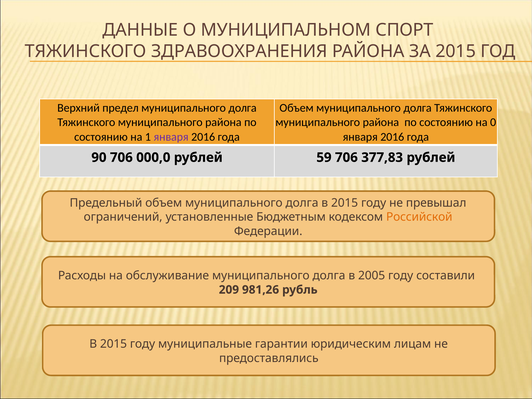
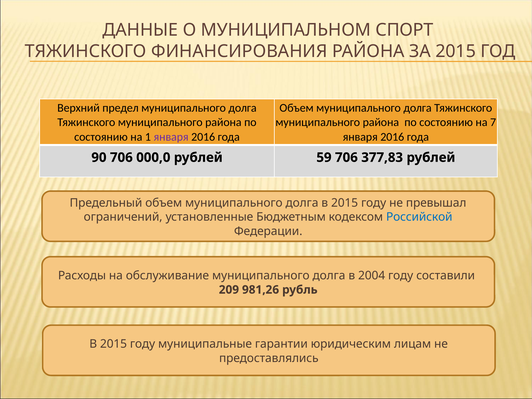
ЗДРАВООХРАНЕНИЯ: ЗДРАВООХРАНЕНИЯ -> ФИНАНСИРОВАНИЯ (239, 51)
0: 0 -> 7 (493, 122)
Российской colour: orange -> blue (419, 217)
2005: 2005 -> 2004 (372, 276)
